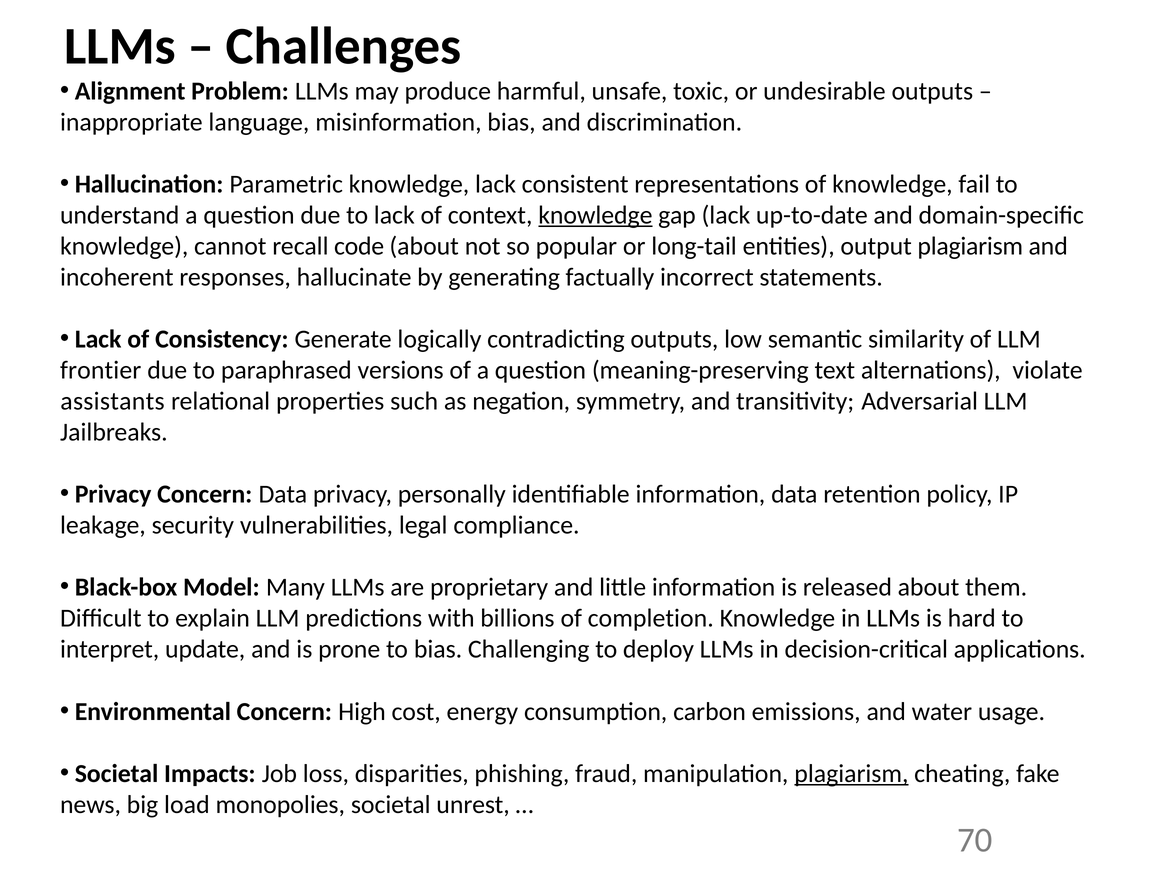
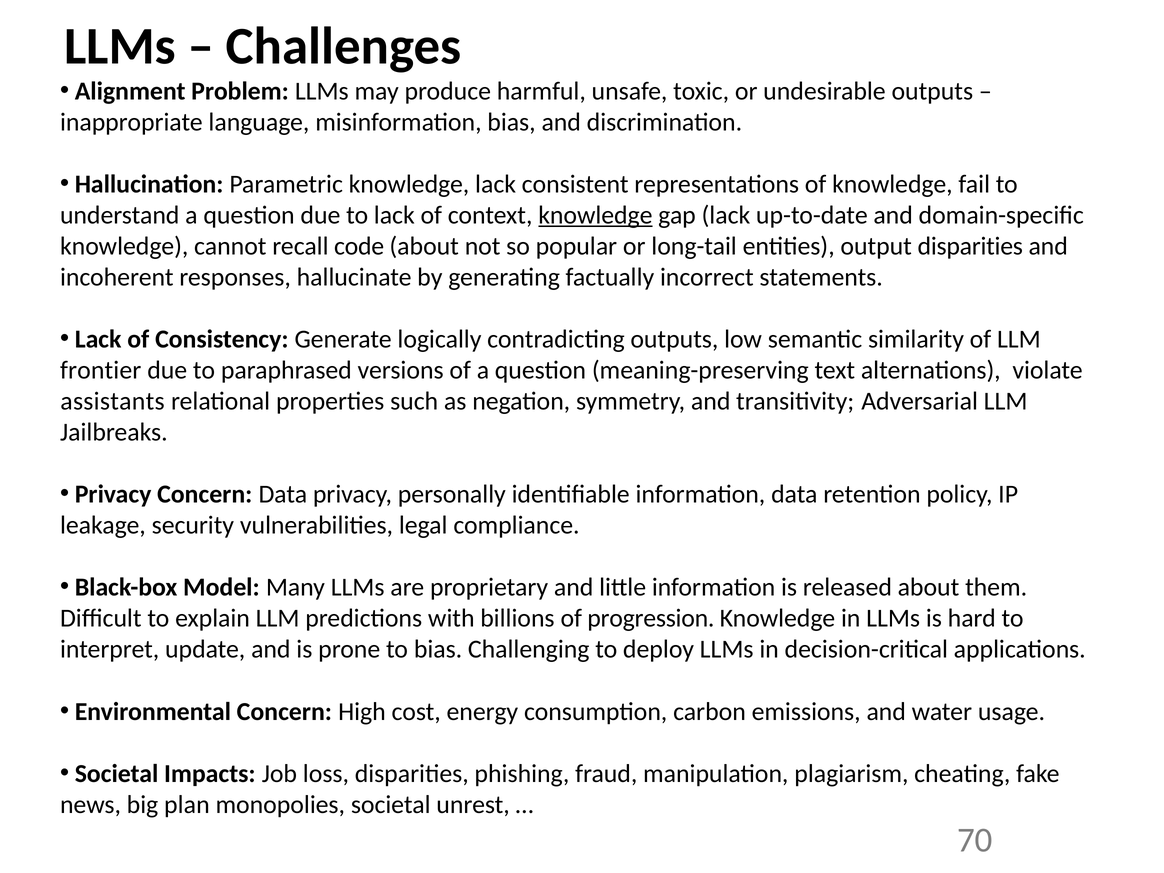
output plagiarism: plagiarism -> disparities (970, 246)
completion: completion -> progression (651, 618)
plagiarism underline: present -> none (851, 774)
load: load -> plan (187, 805)
